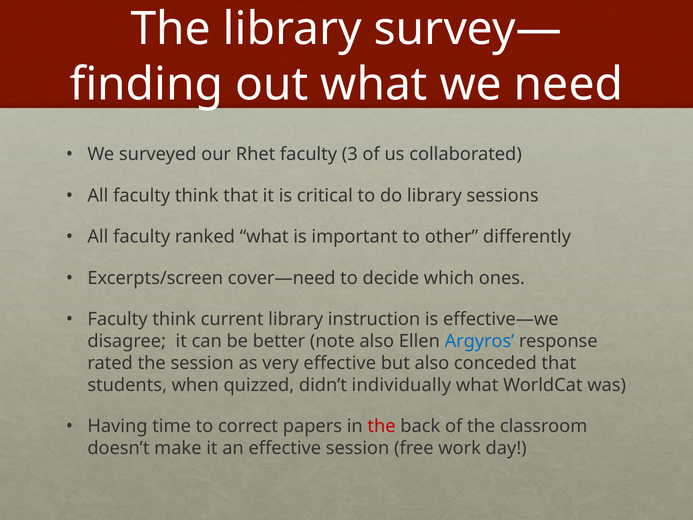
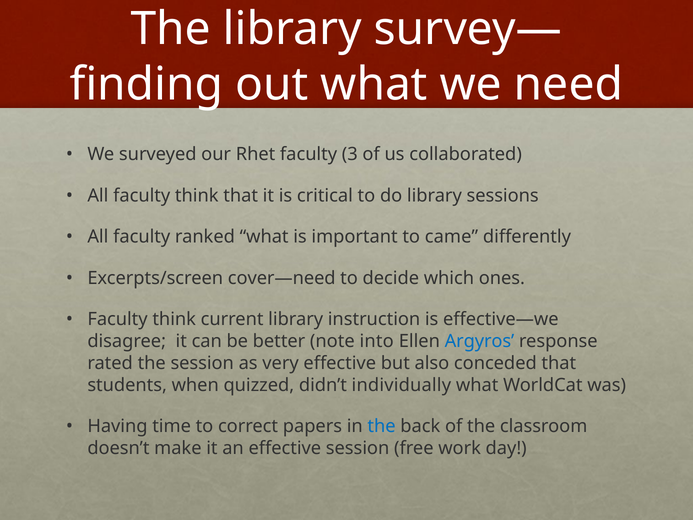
other: other -> came (451, 237)
note also: also -> into (377, 341)
the colour: red -> blue (382, 426)
